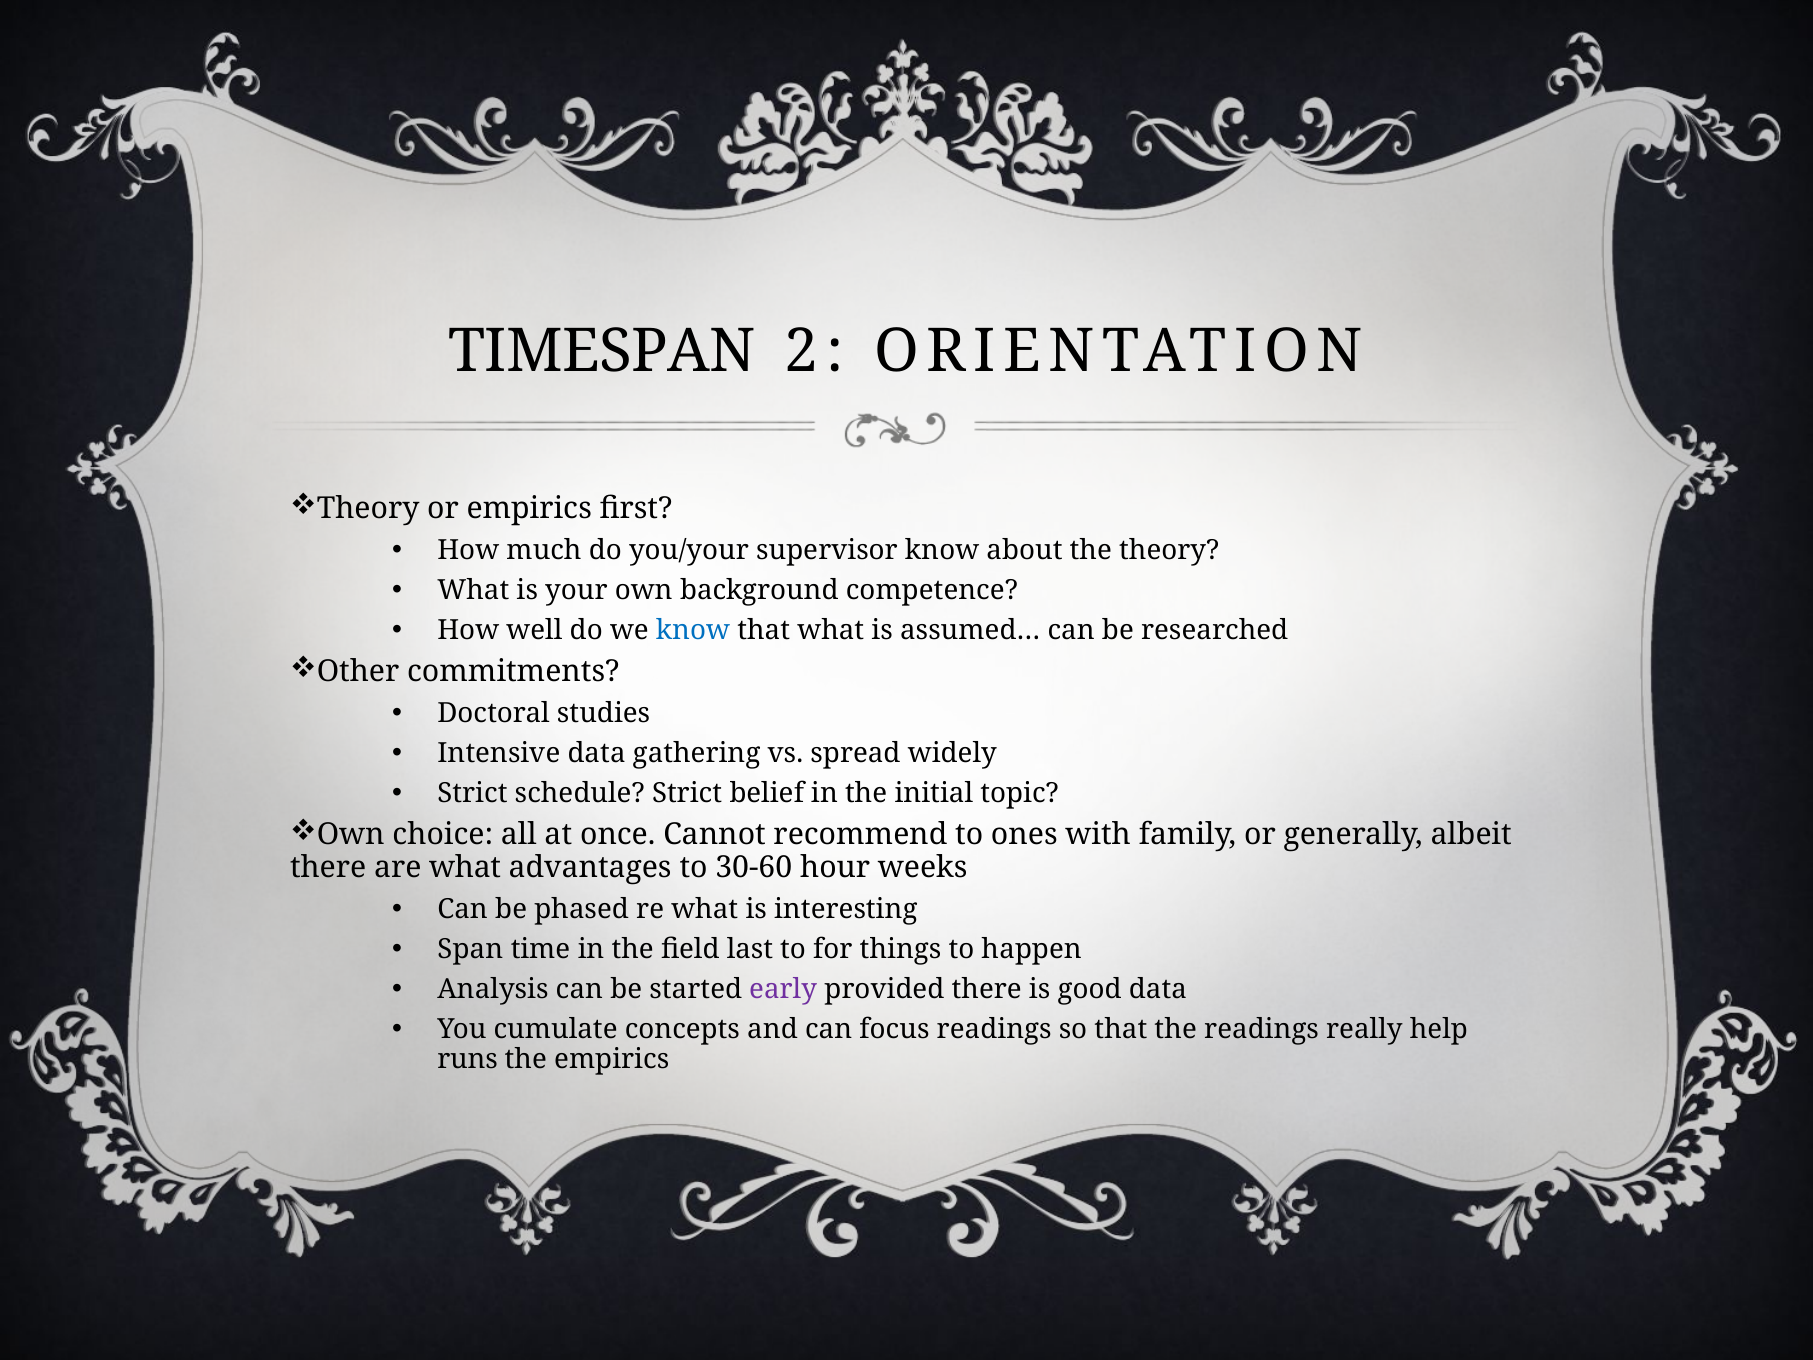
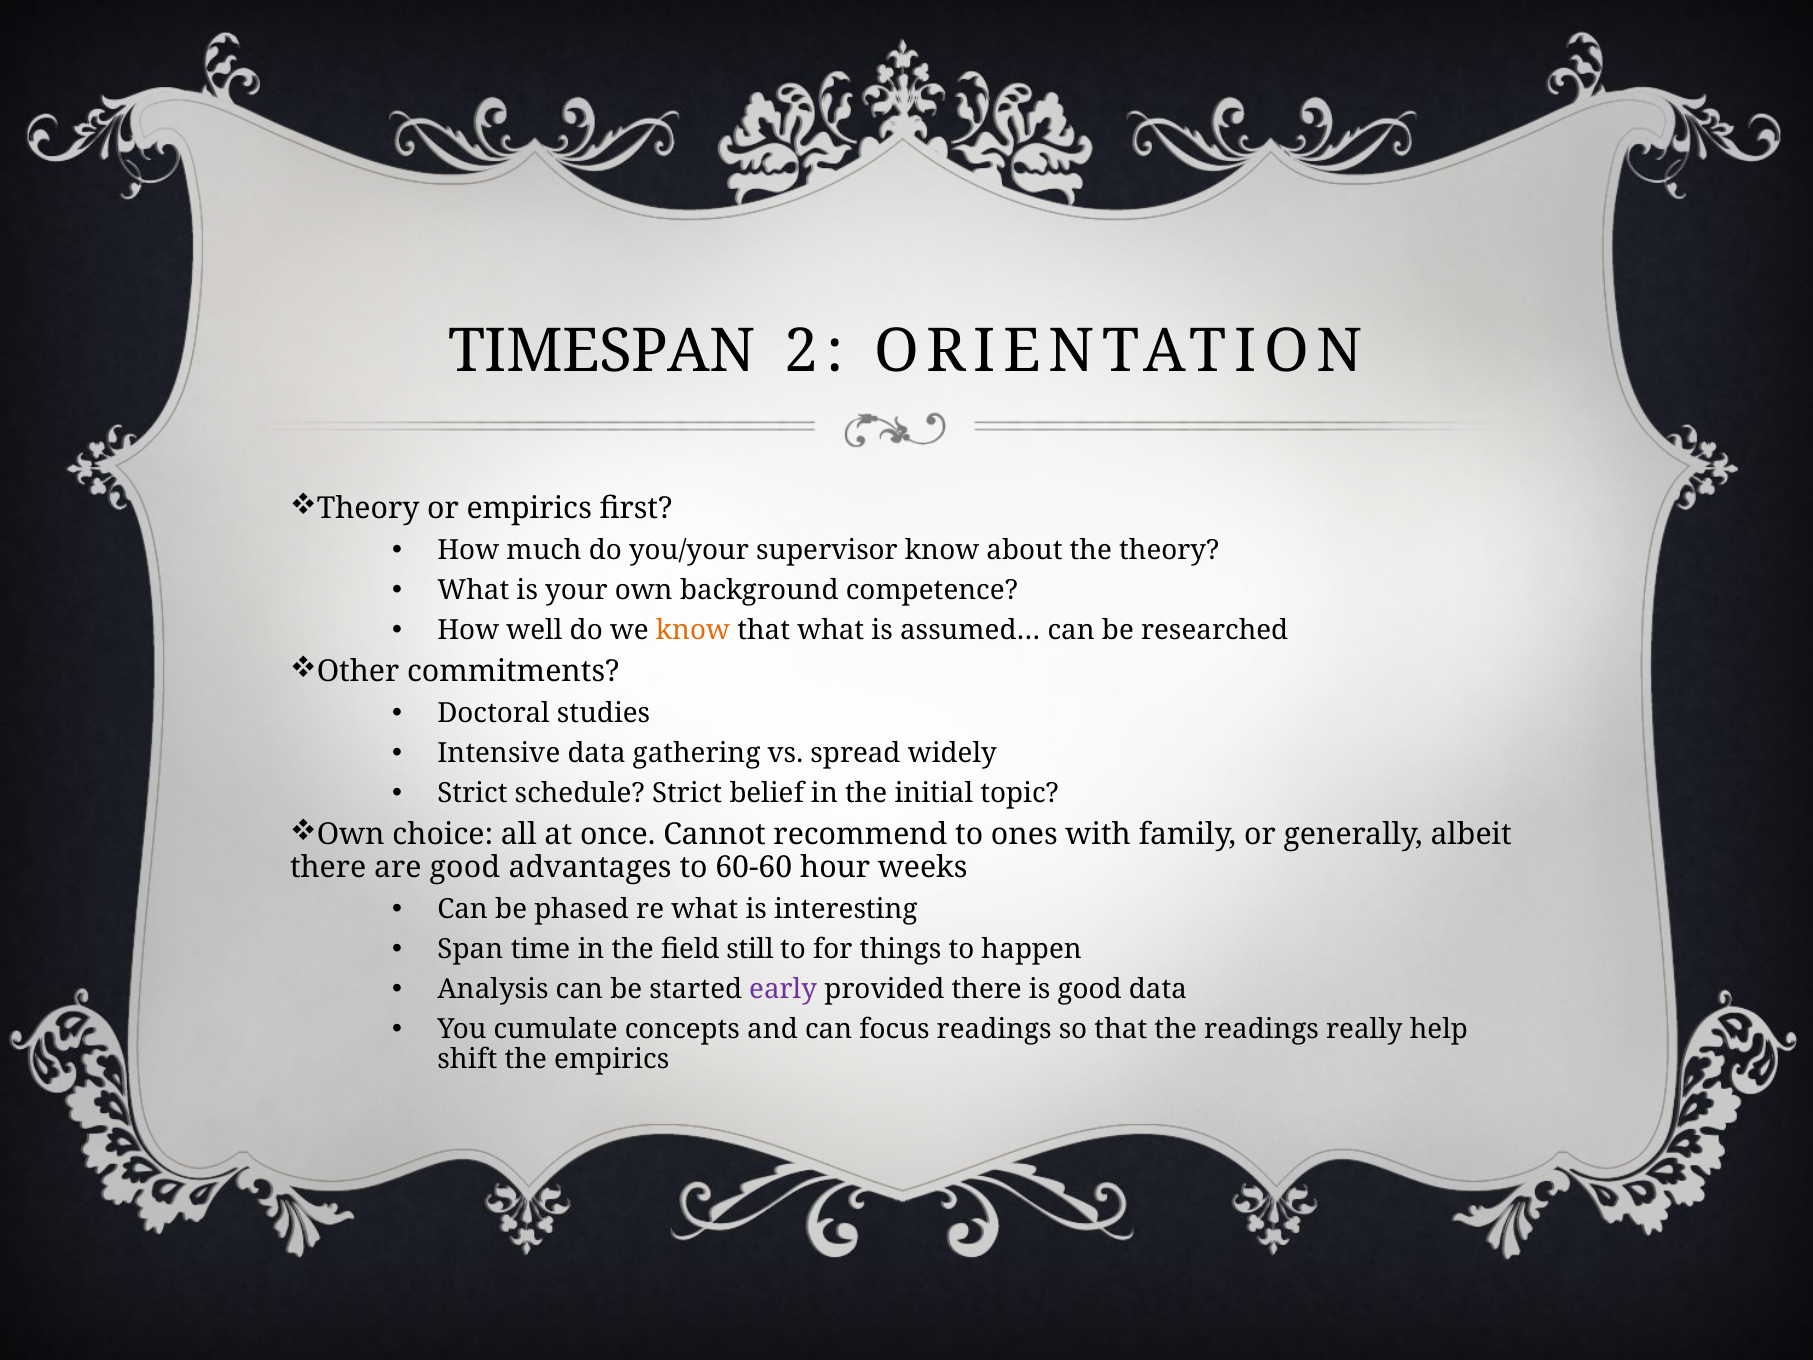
know colour: blue -> orange (693, 630)
are what: what -> good (465, 867)
30-60: 30-60 -> 60-60 (754, 867)
last: last -> still (750, 949)
runs: runs -> shift (467, 1059)
